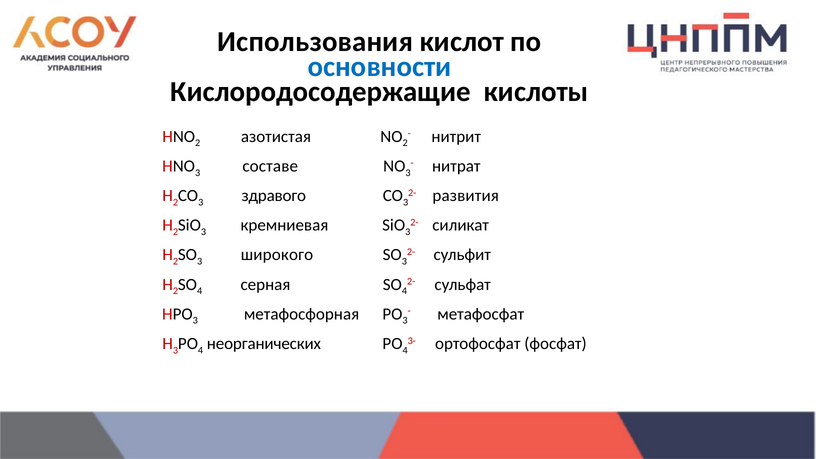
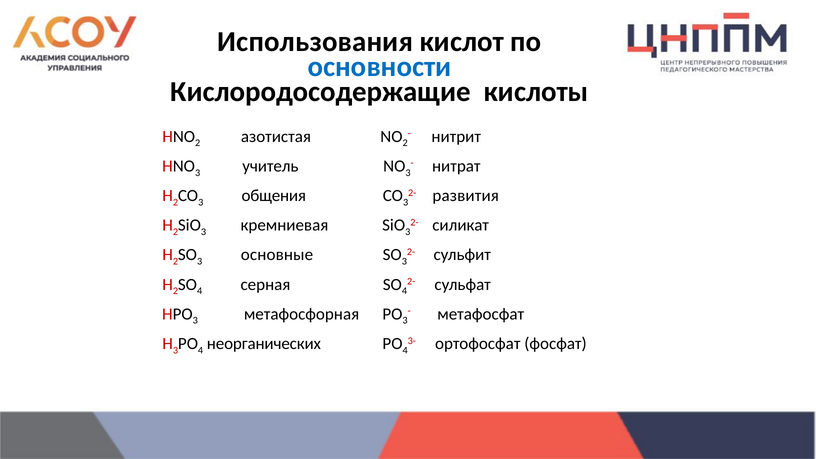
составе: составе -> учитель (270, 166)
здравого: здравого -> общения (274, 196)
широкого: широкого -> основные (277, 255)
